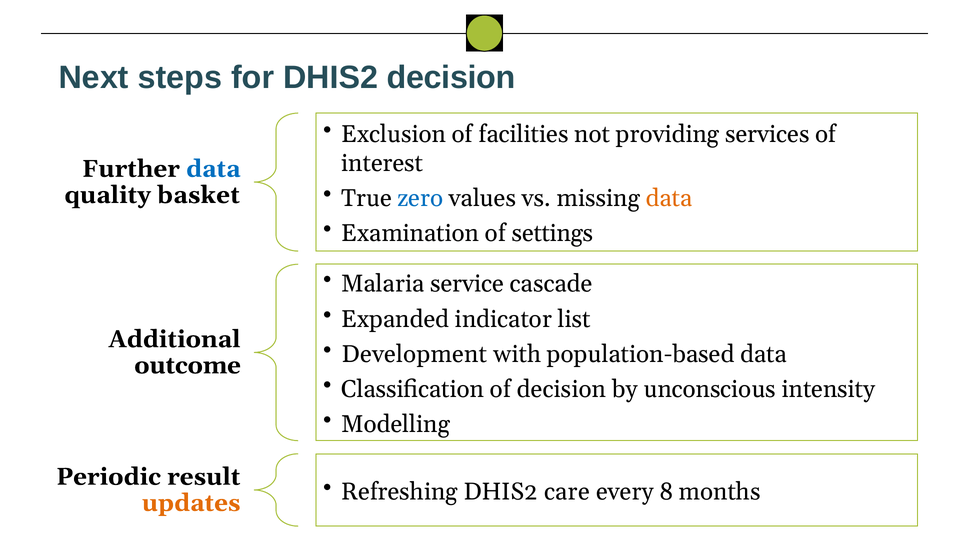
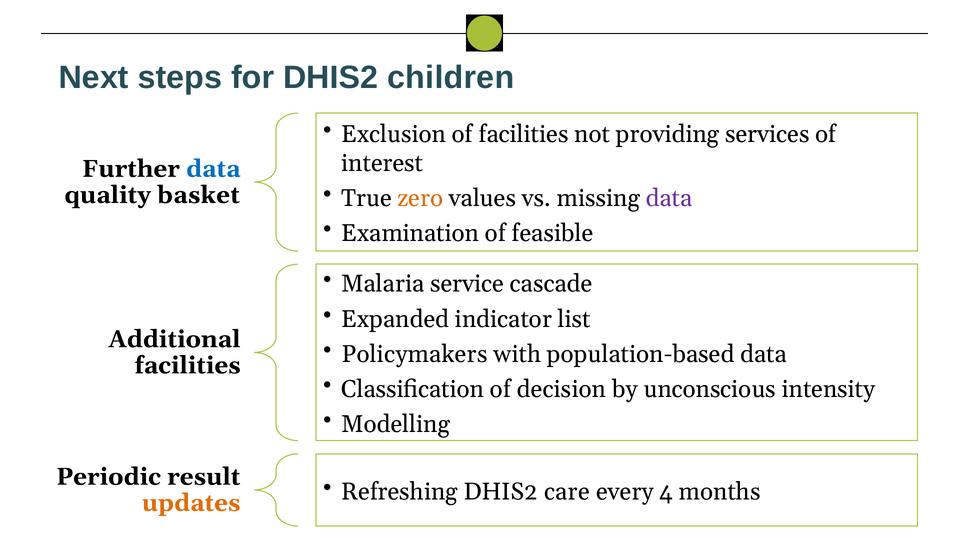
DHIS2 decision: decision -> children (451, 78)
zero colour: blue -> orange (420, 198)
data colour: orange -> purple (669, 198)
settings: settings -> feasible (553, 233)
Development: Development -> Policymakers (415, 354)
outcome: outcome -> facilities (187, 365)
8: 8 -> 4 (666, 492)
